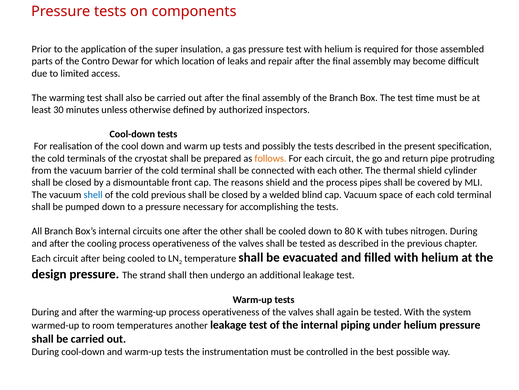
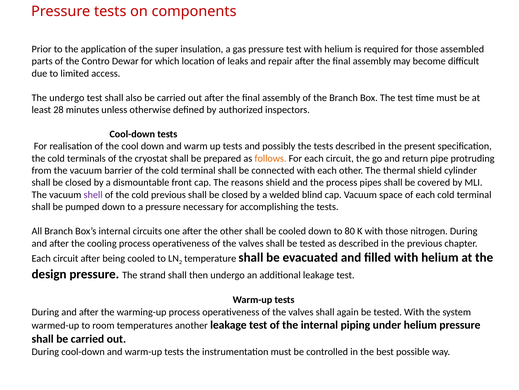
The warming: warming -> undergo (67, 97)
30: 30 -> 28 (58, 110)
shell colour: blue -> purple (93, 194)
with tubes: tubes -> those (397, 231)
